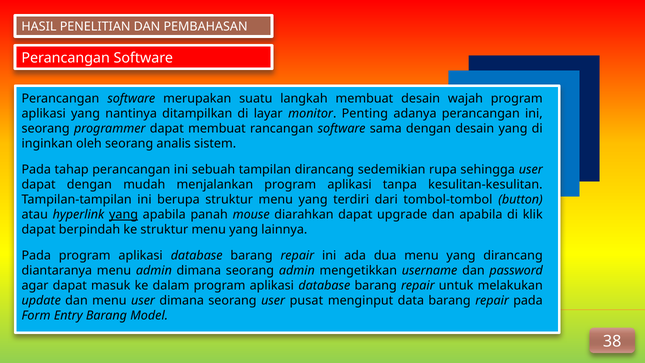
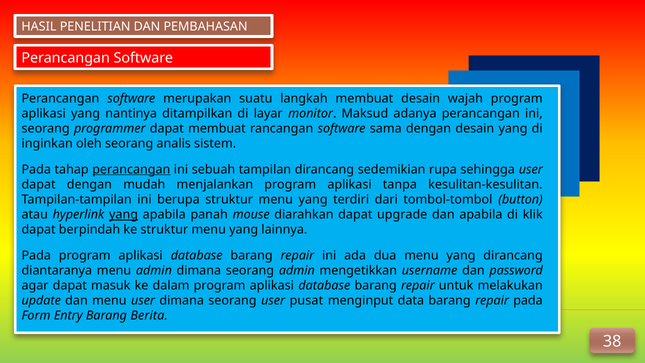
Penting: Penting -> Maksud (365, 113)
perancangan underline: none -> present (131, 169)
Model: Model -> Berita (149, 316)
